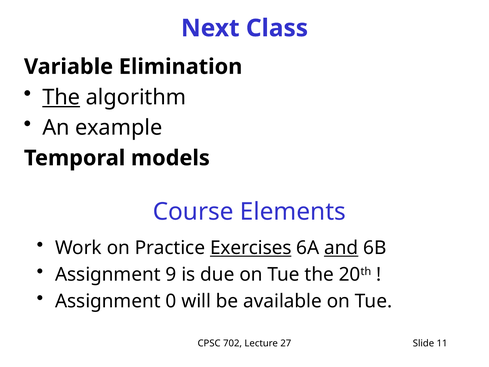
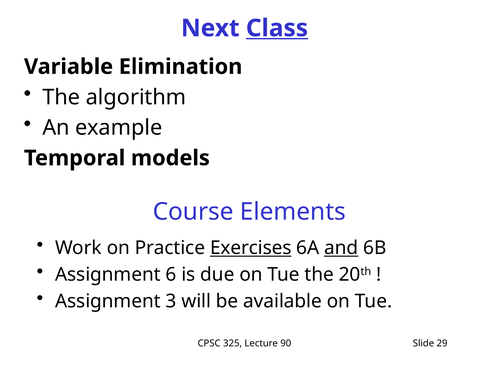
Class underline: none -> present (277, 28)
The underline: present -> none (61, 97)
9: 9 -> 6 (171, 274)
0: 0 -> 3 (171, 301)
702: 702 -> 325 (233, 343)
27: 27 -> 90 (286, 343)
11: 11 -> 29 (442, 343)
